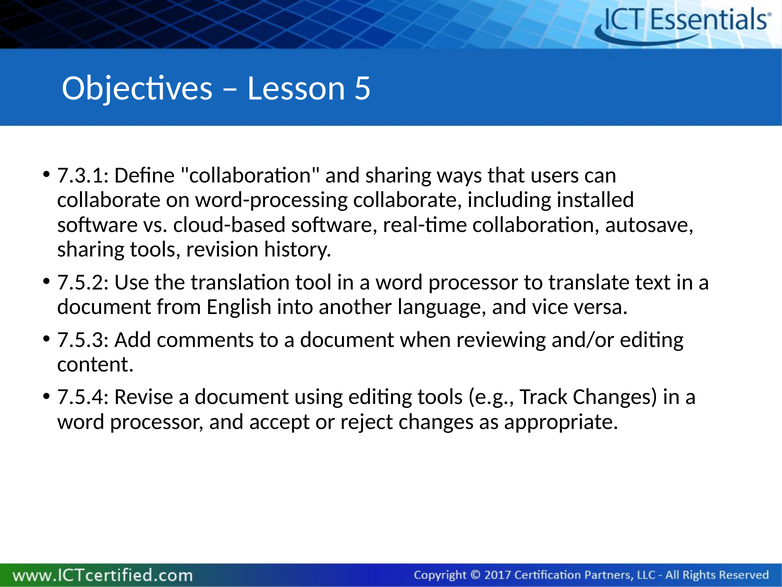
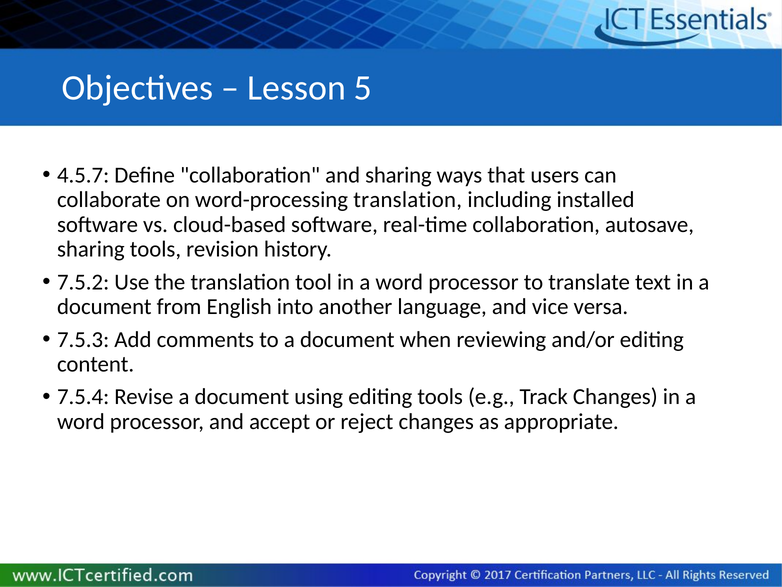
7.3.1: 7.3.1 -> 4.5.7 (83, 175)
word-processing collaborate: collaborate -> translation (408, 200)
